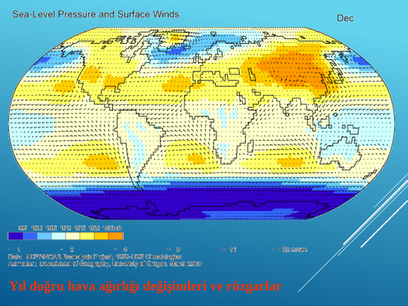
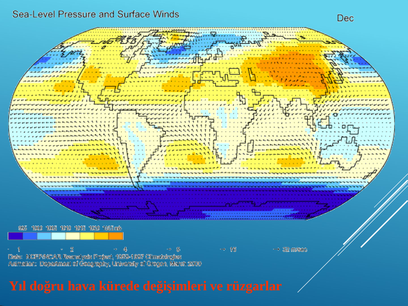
ağırlığı: ağırlığı -> kürede (119, 286)
